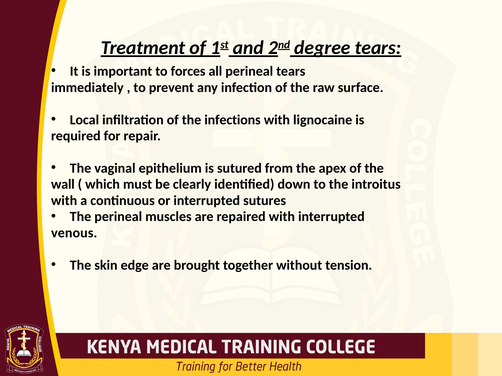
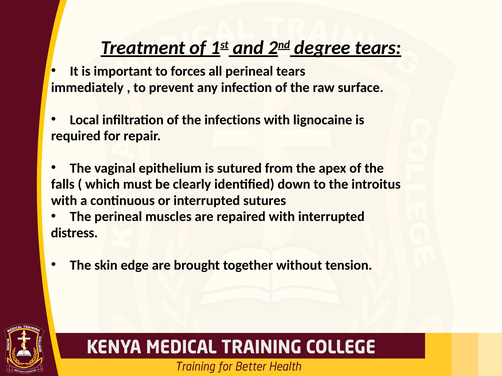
wall: wall -> falls (63, 185)
venous: venous -> distress (74, 233)
